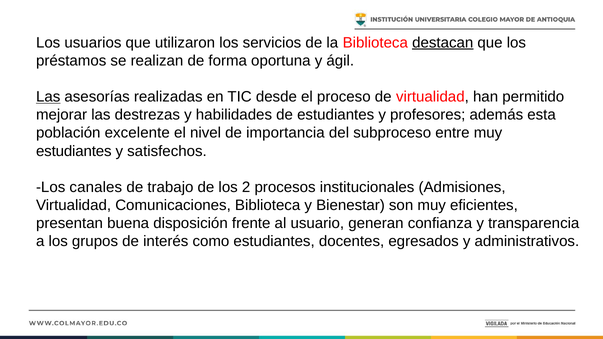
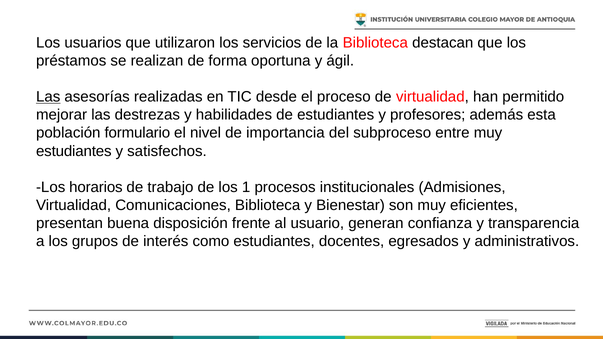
destacan underline: present -> none (443, 43)
excelente: excelente -> formulario (137, 133)
canales: canales -> horarios (96, 187)
2: 2 -> 1 (246, 187)
